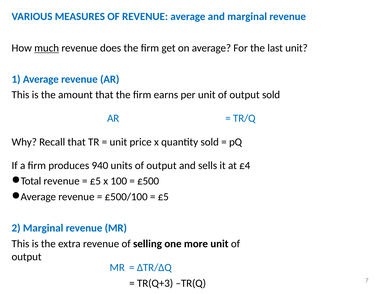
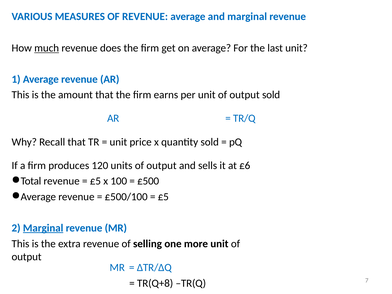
940: 940 -> 120 (100, 165)
£4: £4 -> £6 (245, 165)
Marginal underline: none -> present (43, 228)
TR(Q+3: TR(Q+3 -> TR(Q+8 (155, 283)
